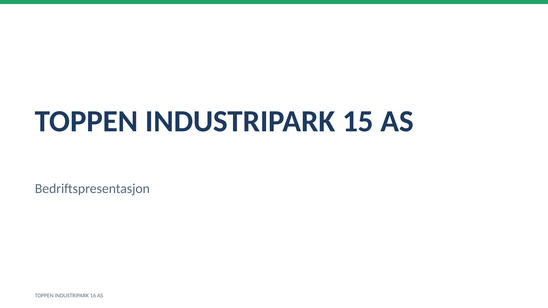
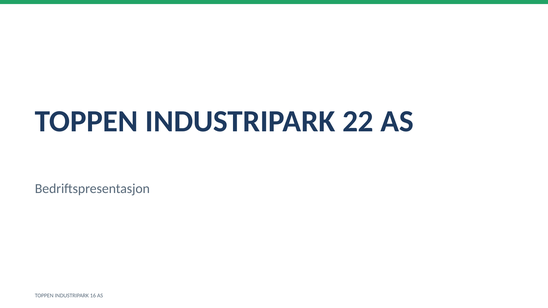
15: 15 -> 22 (358, 122)
